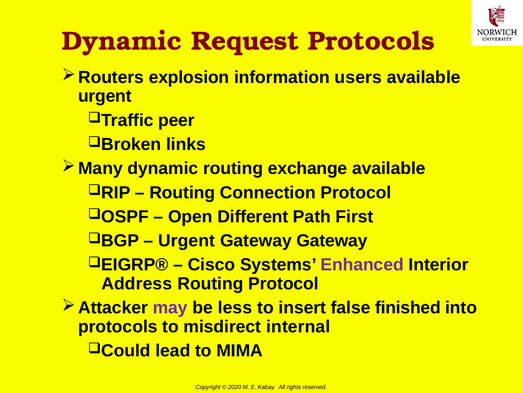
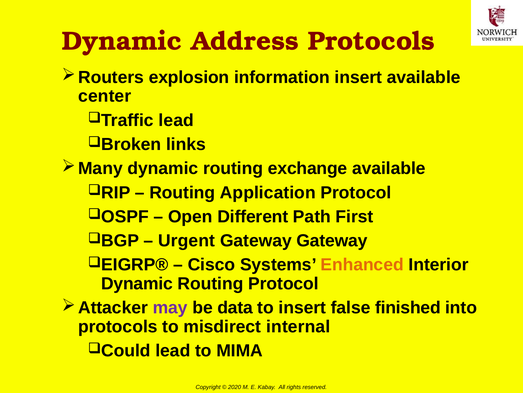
Request: Request -> Address (245, 41)
information users: users -> insert (358, 77)
urgent: urgent -> center (105, 96)
peer: peer -> lead (176, 120)
Connection: Connection -> Application (268, 192)
Enhanced colour: purple -> orange (362, 264)
Address: Address -> Dynamic (137, 283)
less: less -> data (235, 307)
